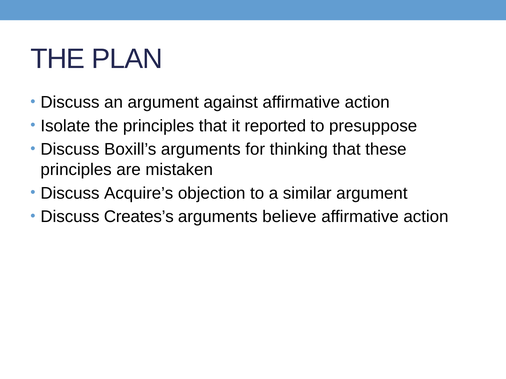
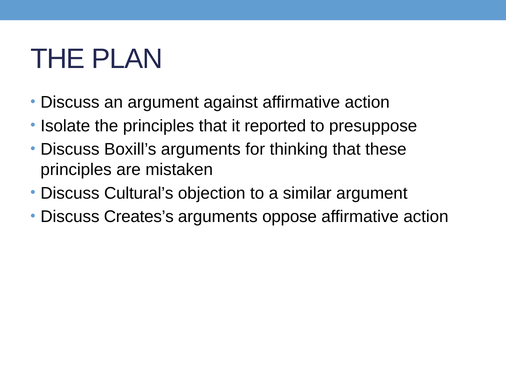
Acquire’s: Acquire’s -> Cultural’s (139, 193)
believe: believe -> oppose (290, 217)
